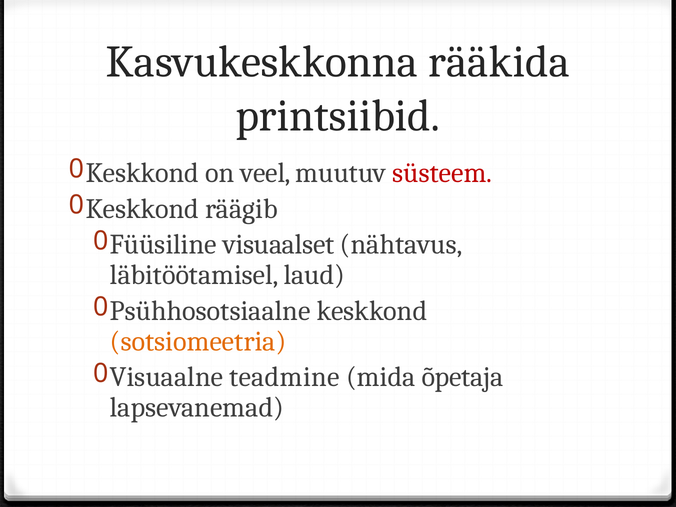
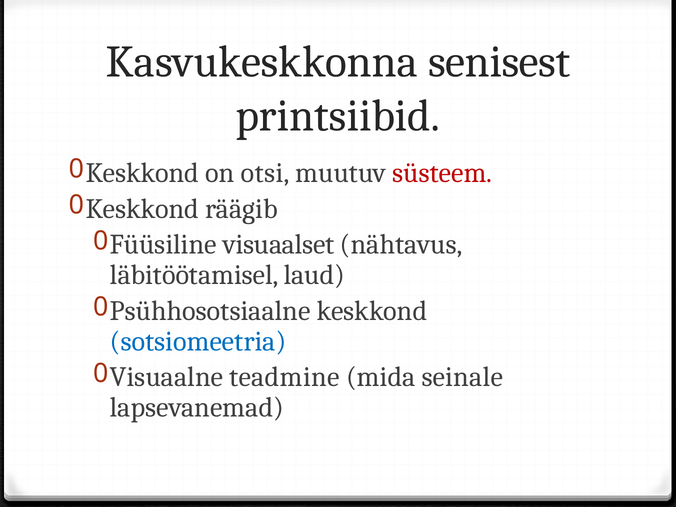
rääkida: rääkida -> senisest (499, 62)
veel: veel -> otsi (265, 173)
sotsiomeetria colour: orange -> blue (198, 341)
õpetaja: õpetaja -> seinale (462, 377)
